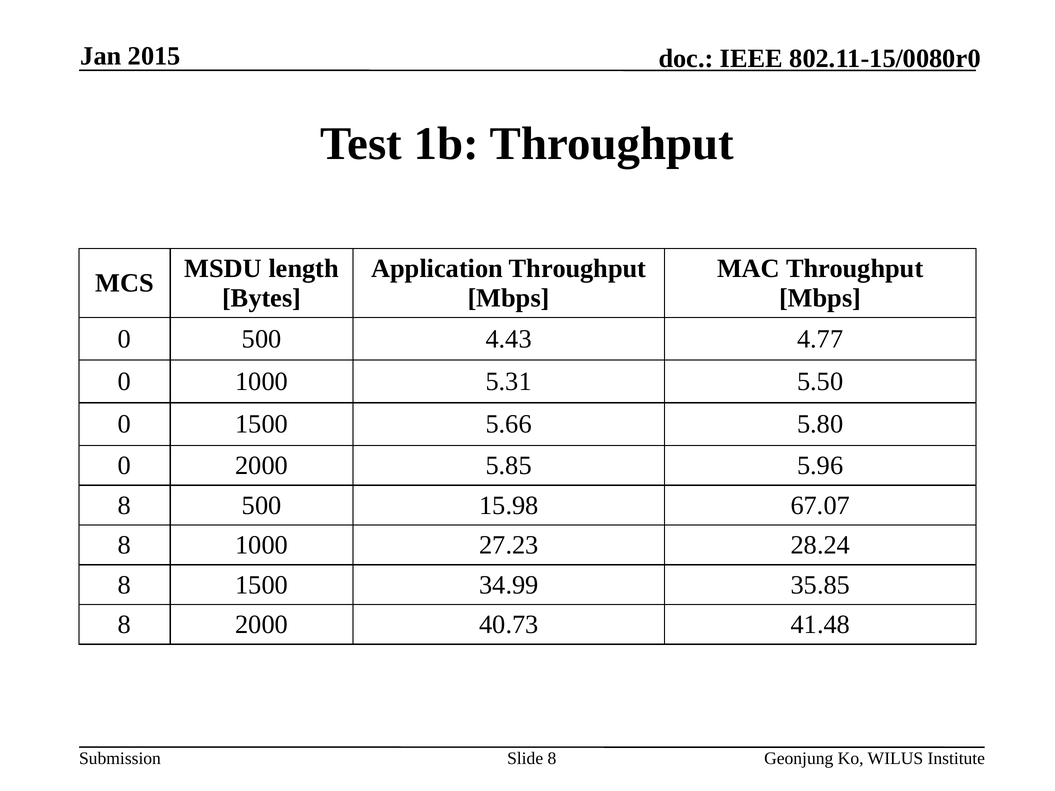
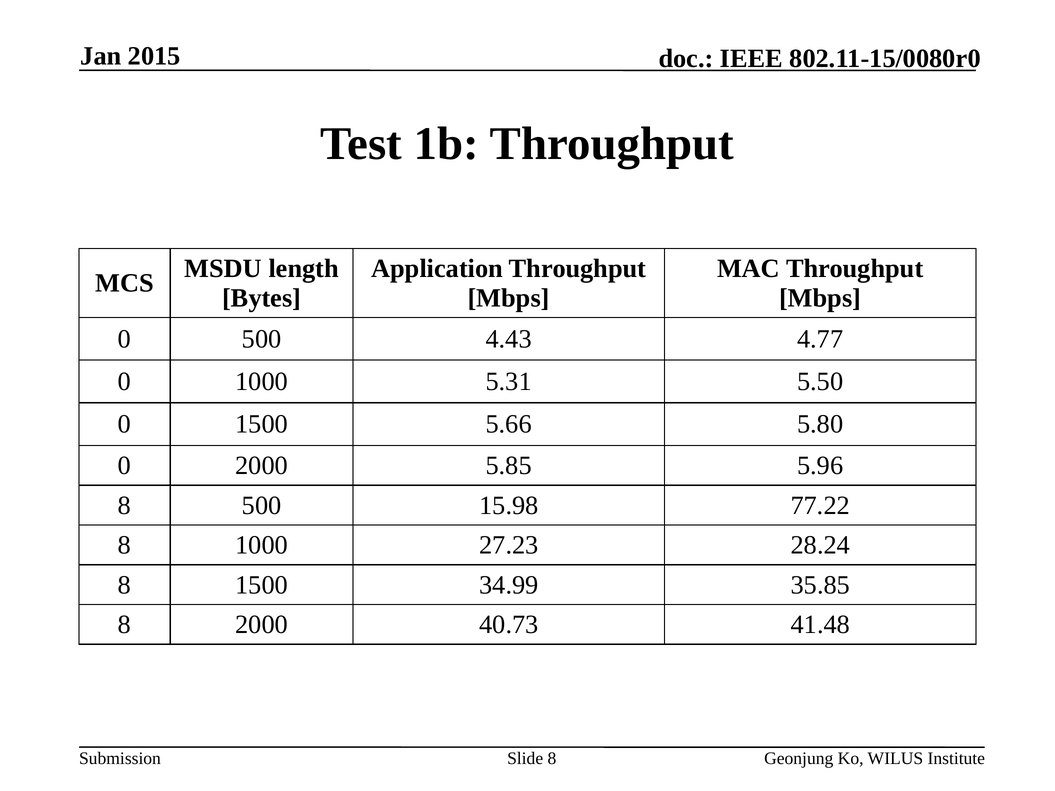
67.07: 67.07 -> 77.22 (820, 506)
